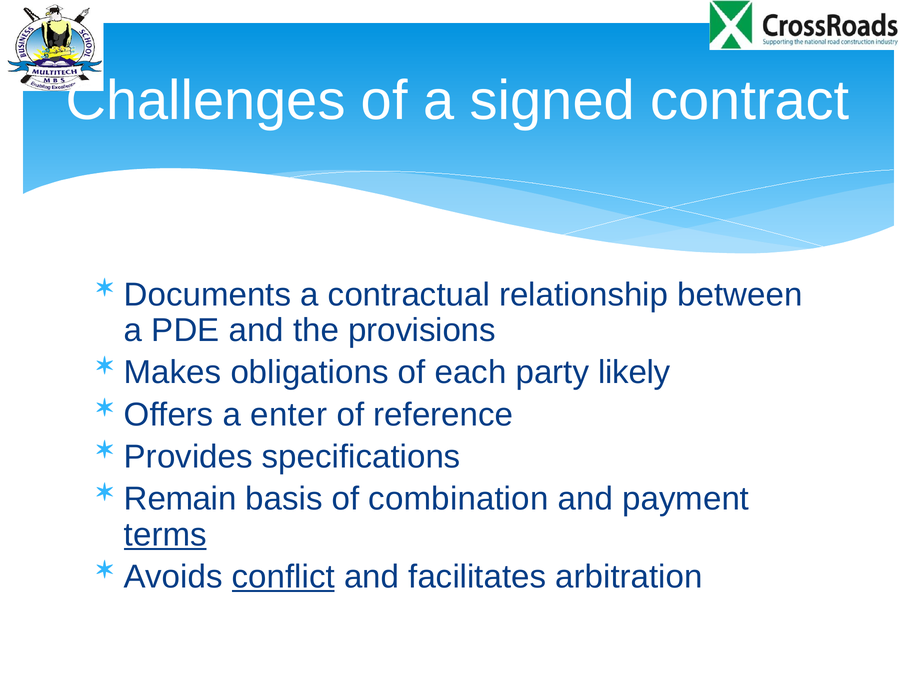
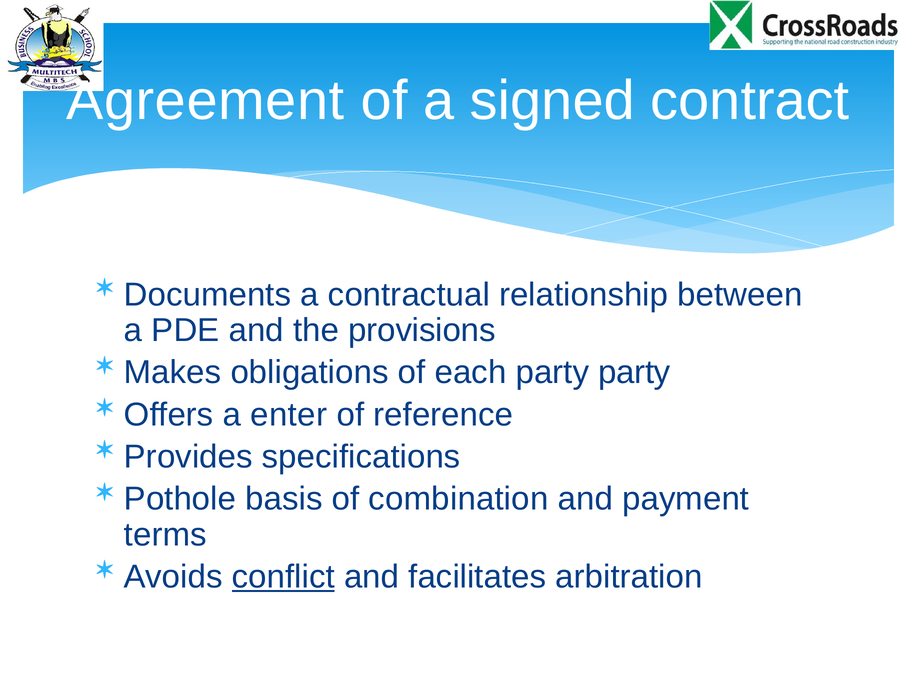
Challenges: Challenges -> Agreement (205, 101)
party likely: likely -> party (634, 373)
Remain: Remain -> Pothole (180, 499)
terms underline: present -> none (165, 535)
